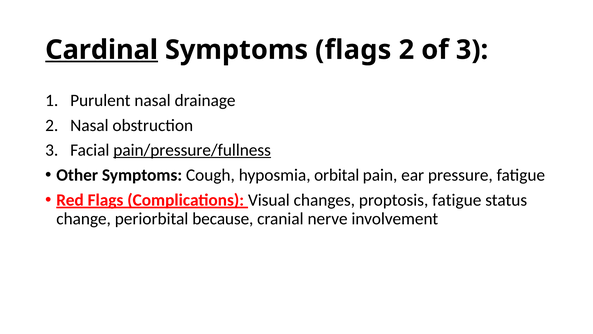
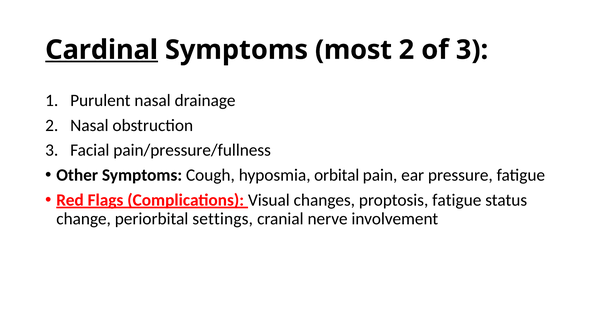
Symptoms flags: flags -> most (353, 50)
pain/pressure/fullness underline: present -> none (192, 150)
because: because -> settings (223, 218)
